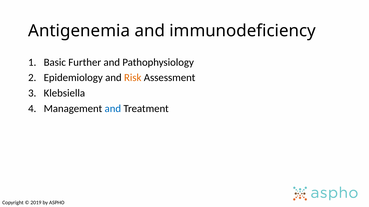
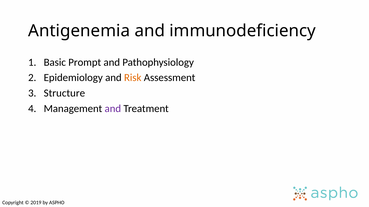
Further: Further -> Prompt (85, 62)
Klebsiella: Klebsiella -> Structure (64, 93)
and colour: blue -> purple (113, 109)
